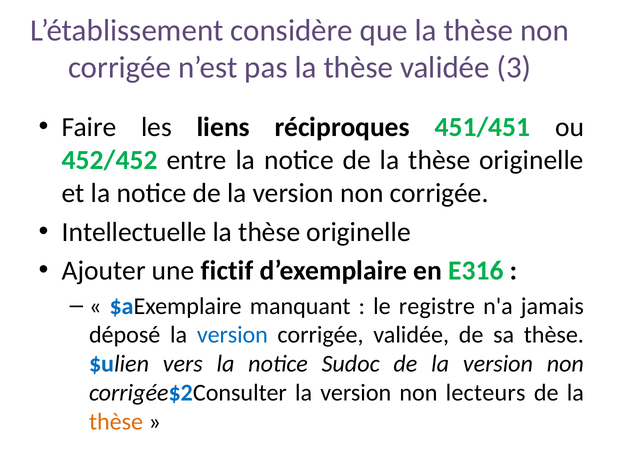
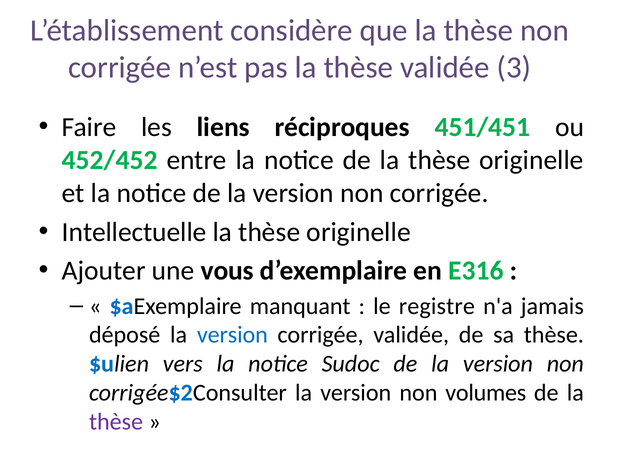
fictif: fictif -> vous (227, 271)
lecteurs: lecteurs -> volumes (486, 393)
thèse colour: orange -> purple (116, 422)
